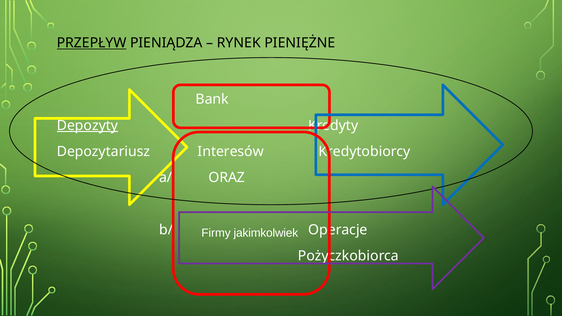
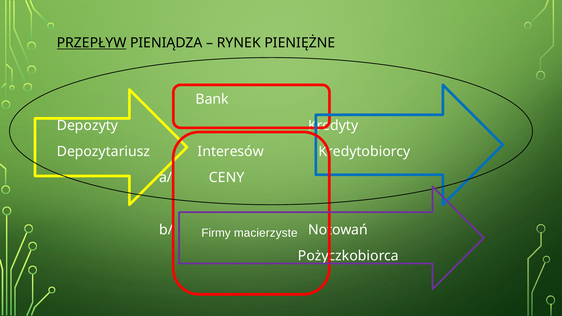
Depozyty underline: present -> none (87, 125)
ORAZ: ORAZ -> CENY (227, 178)
Operacje: Operacje -> Notowań (338, 230)
jakimkolwiek: jakimkolwiek -> macierzyste (266, 233)
